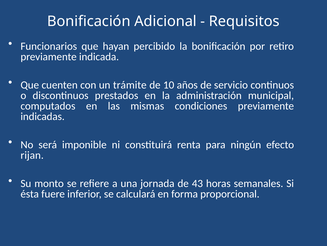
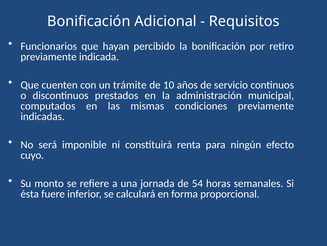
rijan: rijan -> cuyo (32, 155)
43: 43 -> 54 (197, 183)
